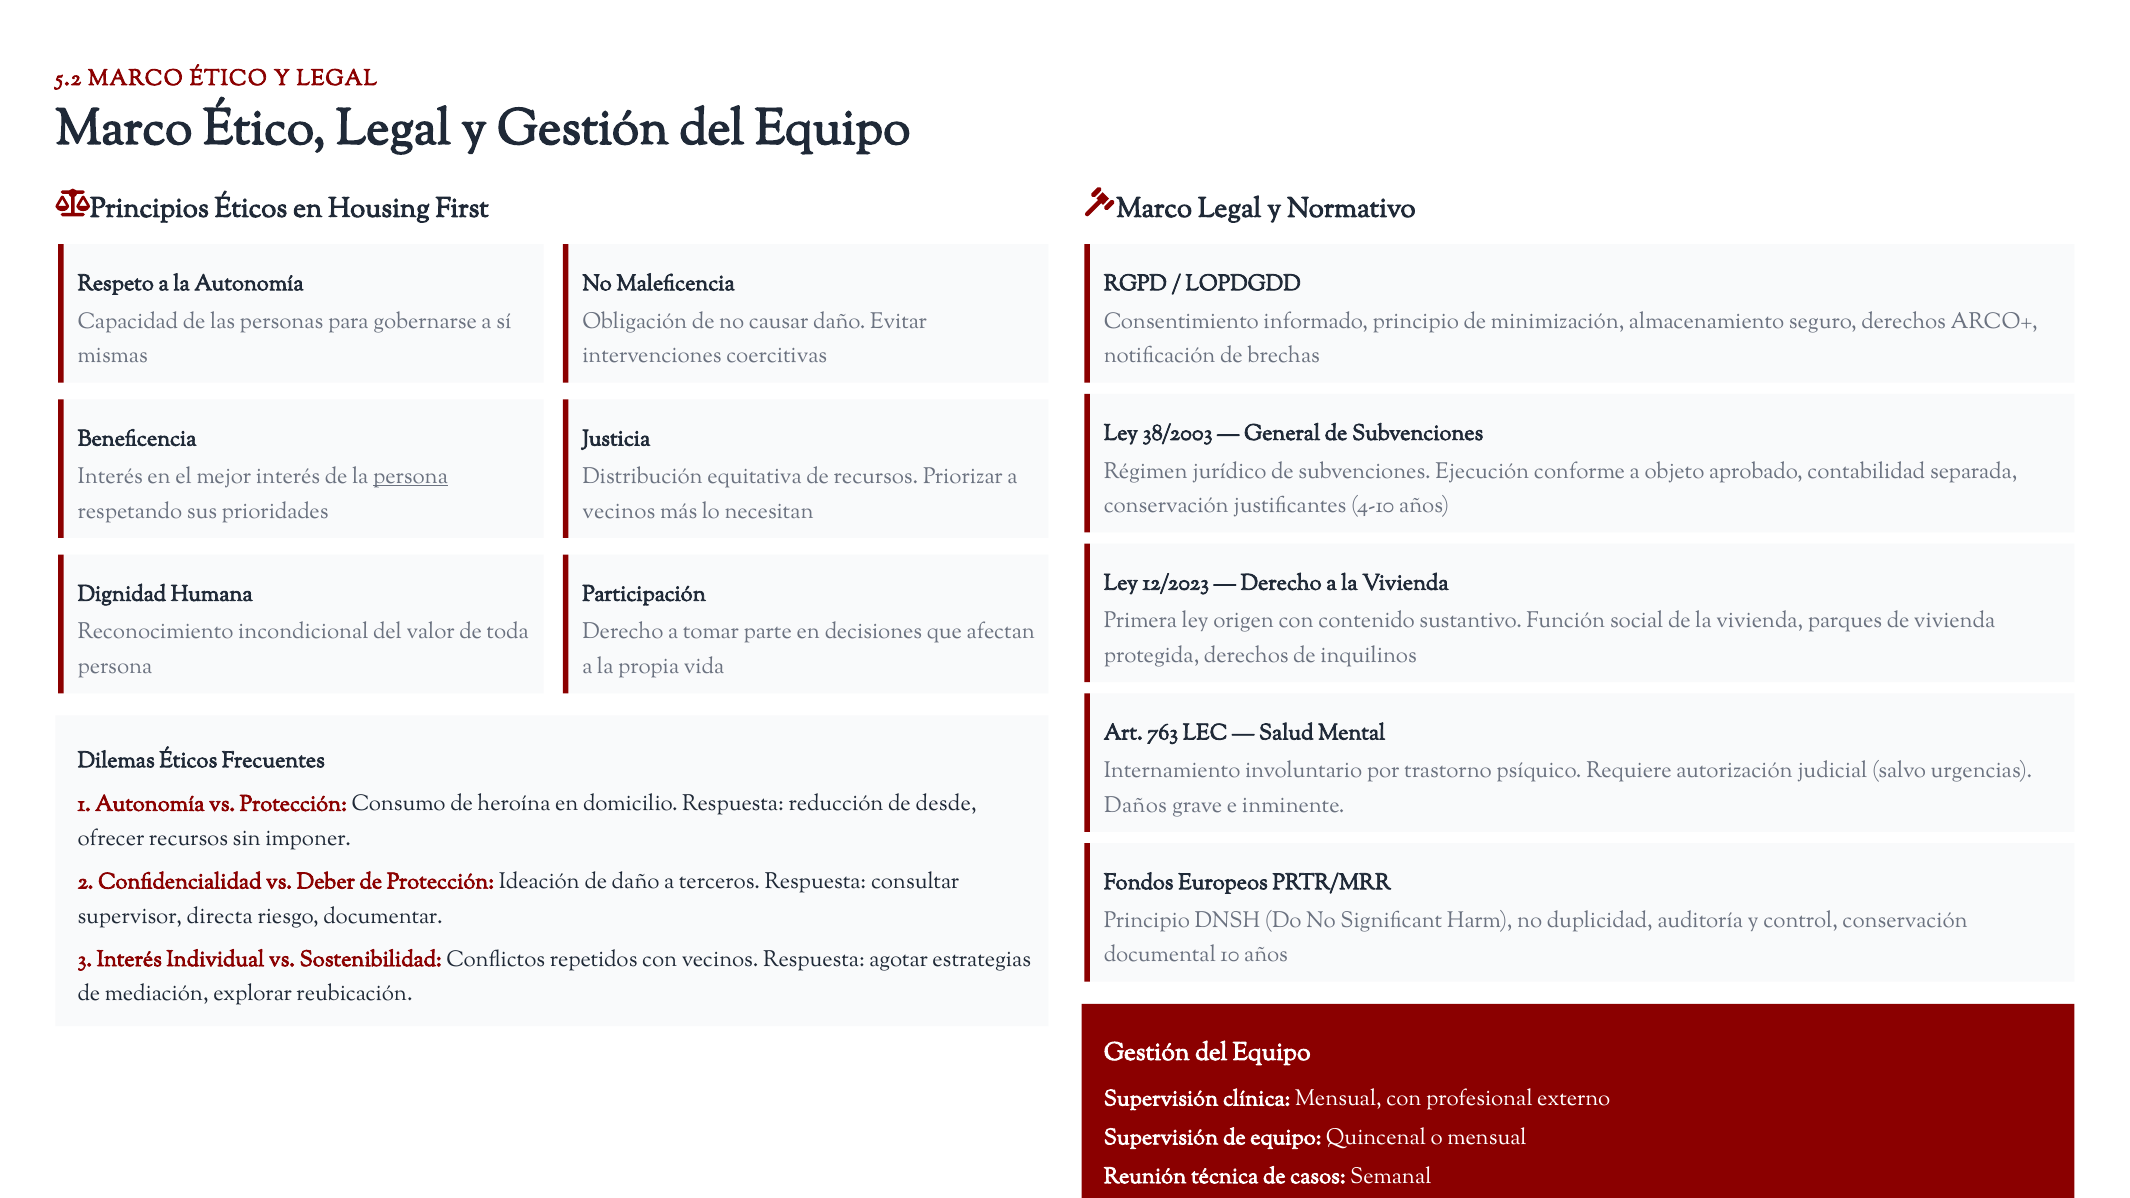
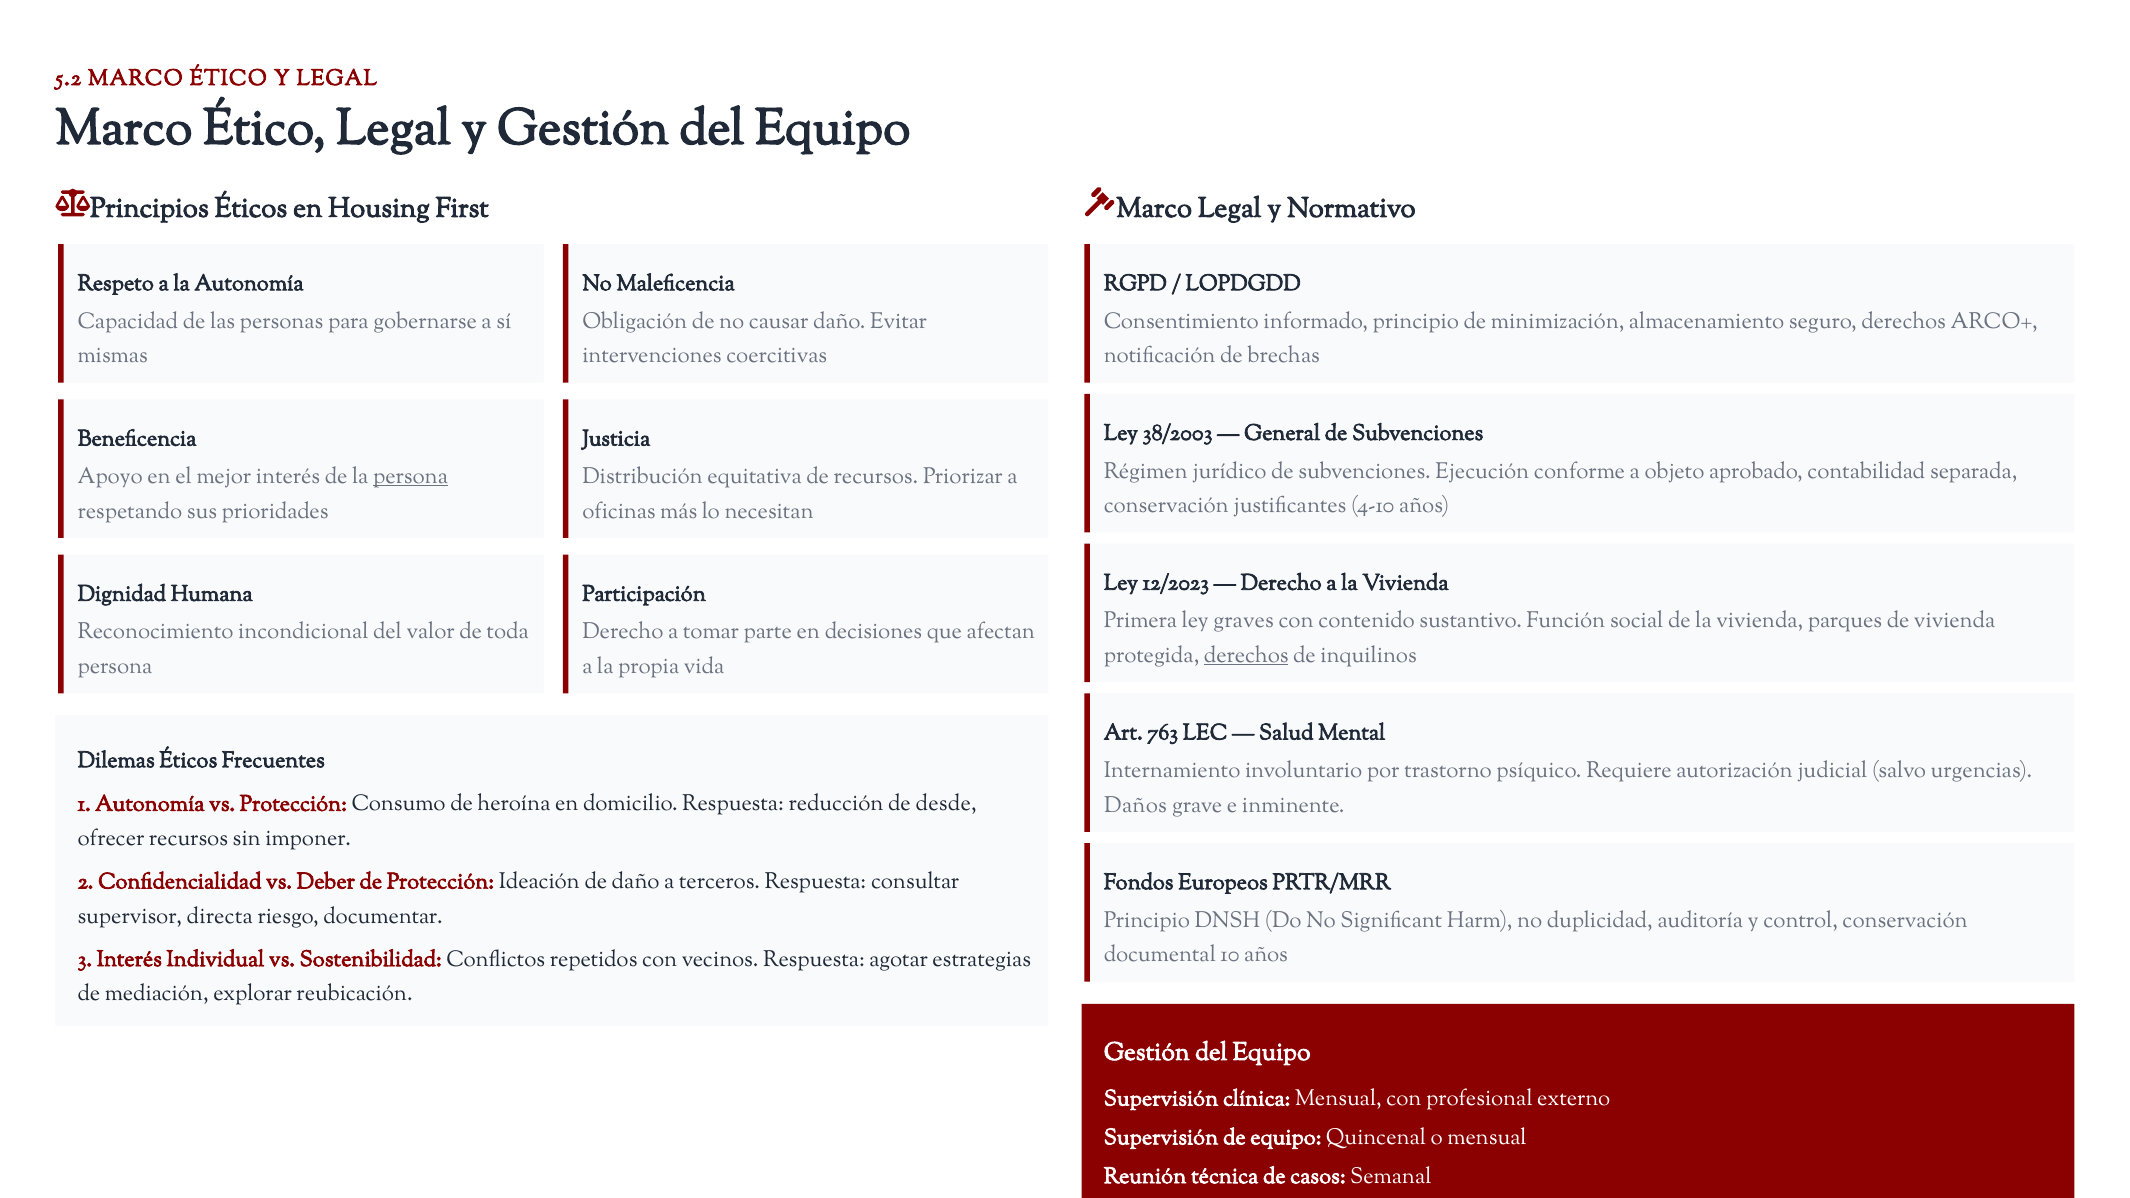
Interés: Interés -> Apoyo (110, 476)
vecinos: vecinos -> oficinas (619, 511)
origen: origen -> graves (1244, 620)
derechos underline: none -> present (1246, 655)
